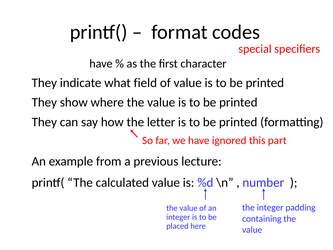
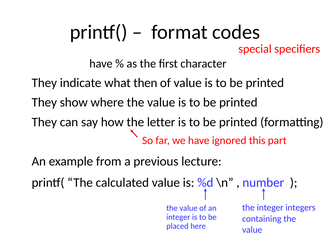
field: field -> then (145, 83)
padding: padding -> integers (301, 207)
